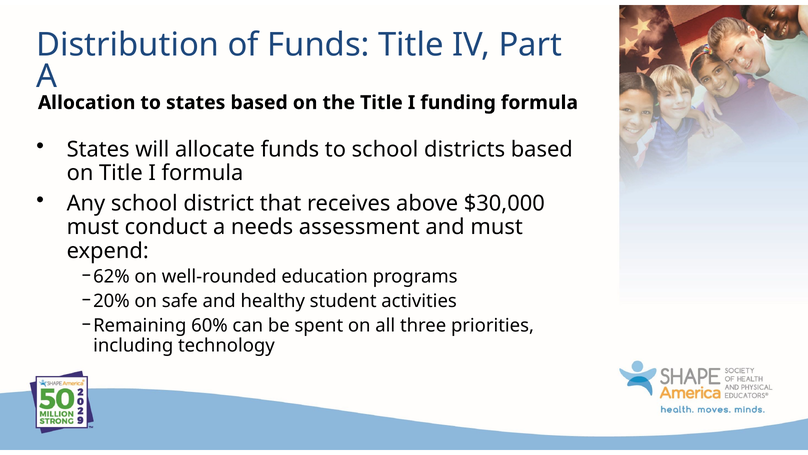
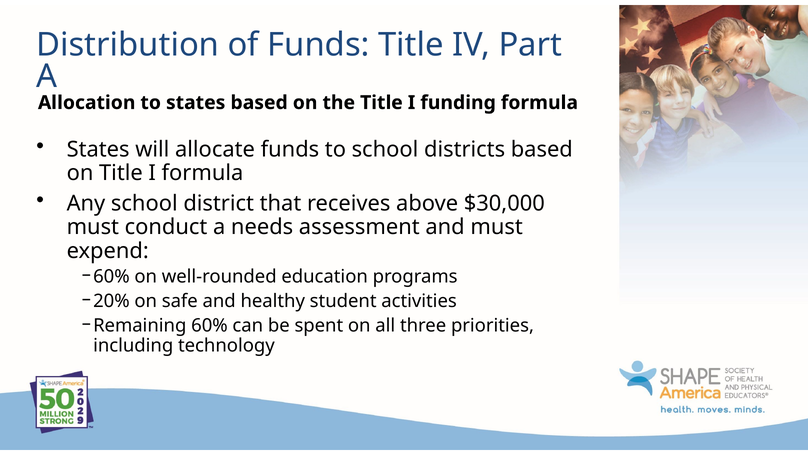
62%: 62% -> 60% (111, 276)
